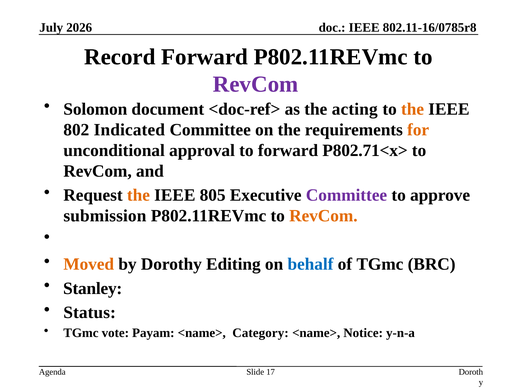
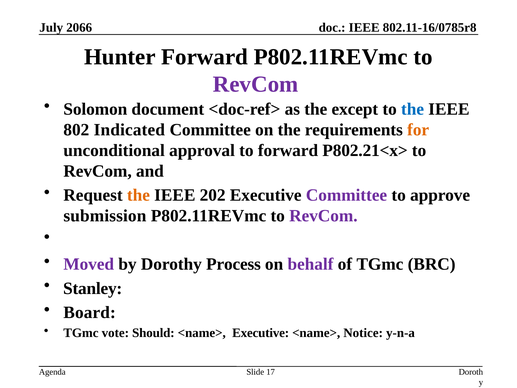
2026: 2026 -> 2066 (79, 28)
Record: Record -> Hunter (120, 57)
acting: acting -> except (355, 109)
the colour: orange -> blue (413, 109)
P802.71<x>: P802.71<x> -> P802.21<x> (365, 150)
805: 805 -> 202 (213, 195)
RevCom colour: orange -> purple (323, 216)
Moved colour: orange -> purple (89, 264)
Editing: Editing -> Process (233, 264)
behalf colour: blue -> purple (310, 264)
Status: Status -> Board (90, 312)
Payam: Payam -> Should (153, 333)
<name> Category: Category -> Executive (261, 333)
